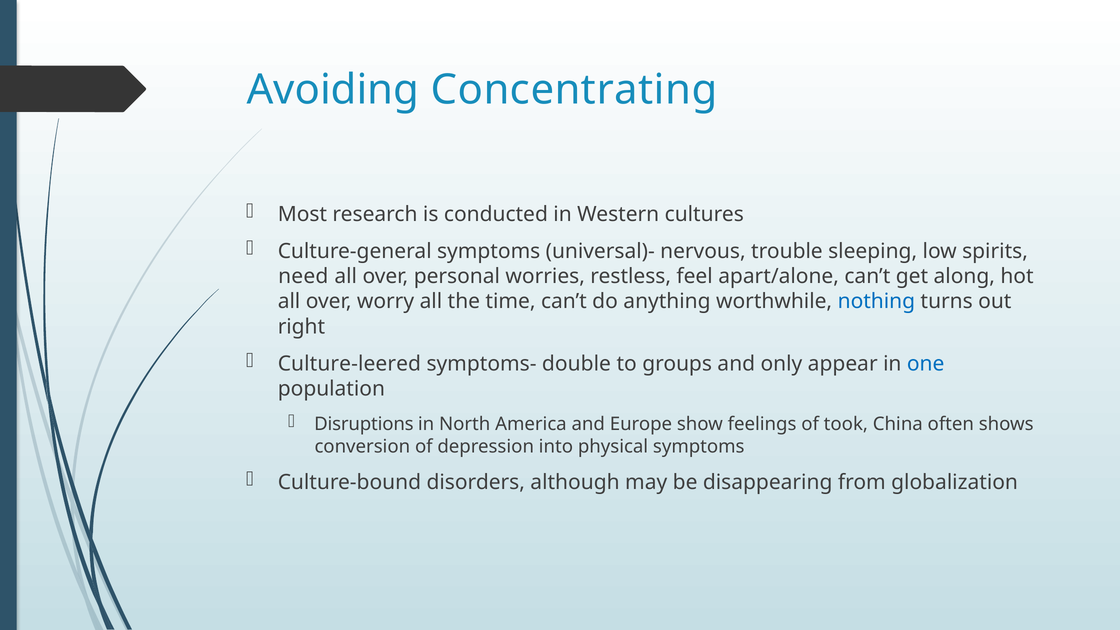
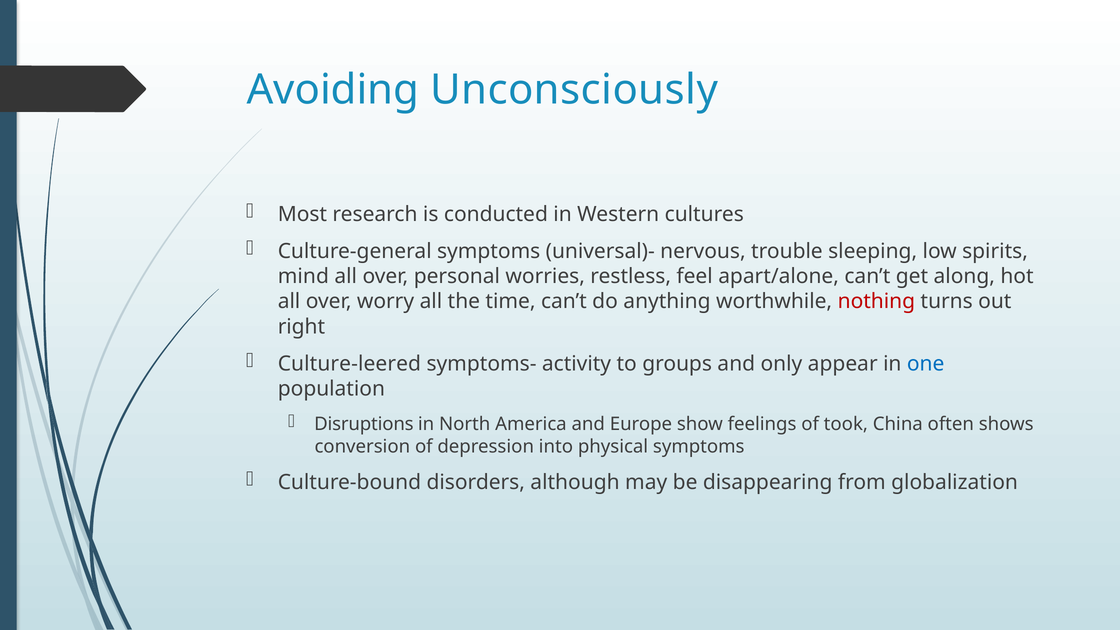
Concentrating: Concentrating -> Unconsciously (574, 90)
need: need -> mind (303, 276)
nothing colour: blue -> red (876, 302)
double: double -> activity (577, 364)
